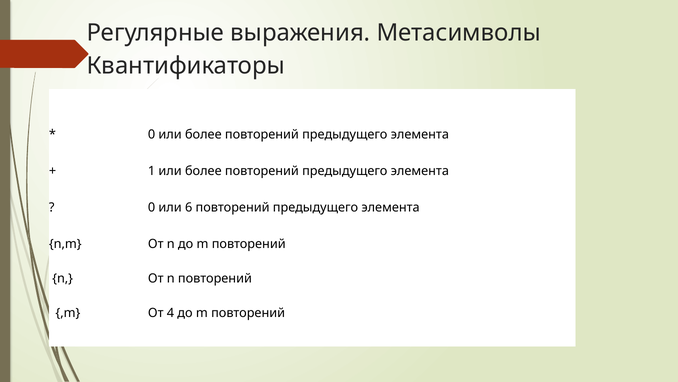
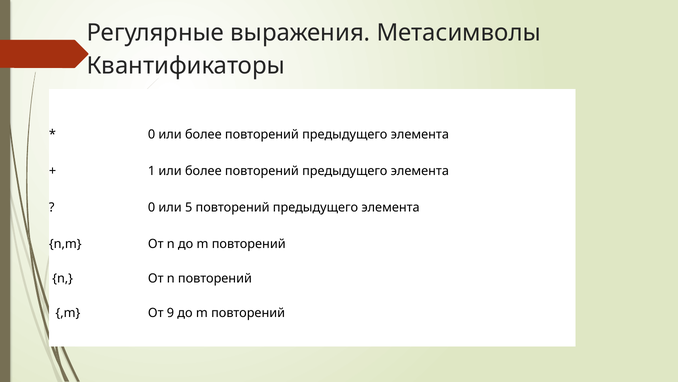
6: 6 -> 5 (189, 207)
4: 4 -> 9 (170, 313)
